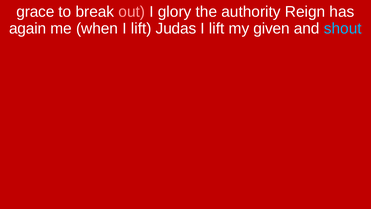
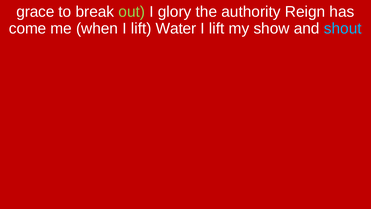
out colour: pink -> light green (132, 12)
again: again -> come (28, 28)
Judas: Judas -> Water (176, 28)
given: given -> show (272, 28)
